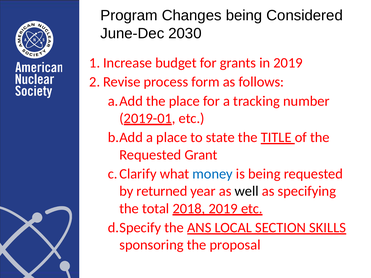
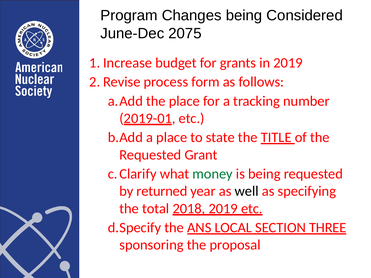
2030: 2030 -> 2075 (185, 33)
money colour: blue -> green (213, 174)
SKILLS: SKILLS -> THREE (328, 228)
